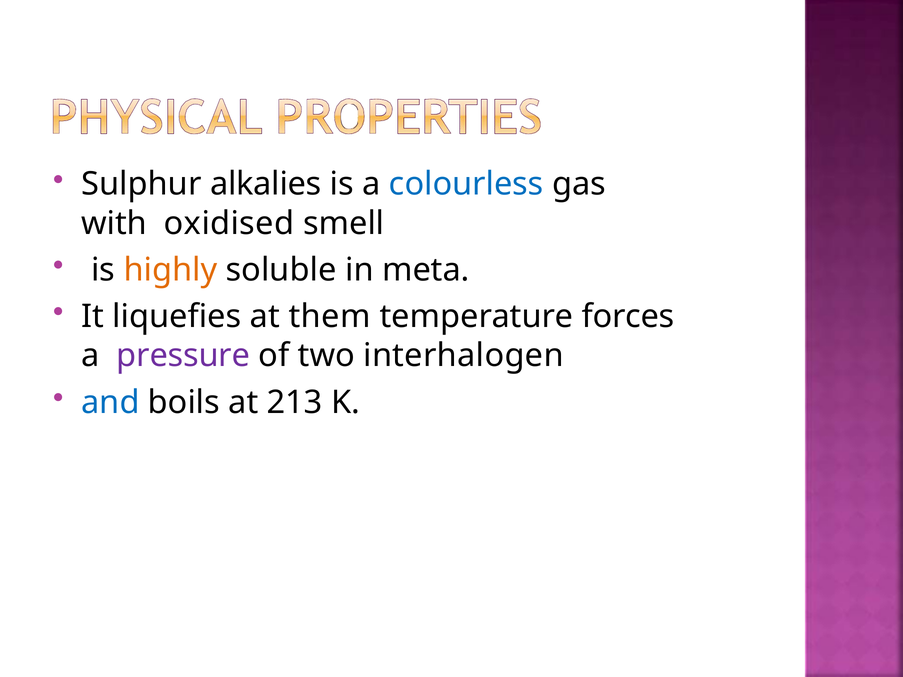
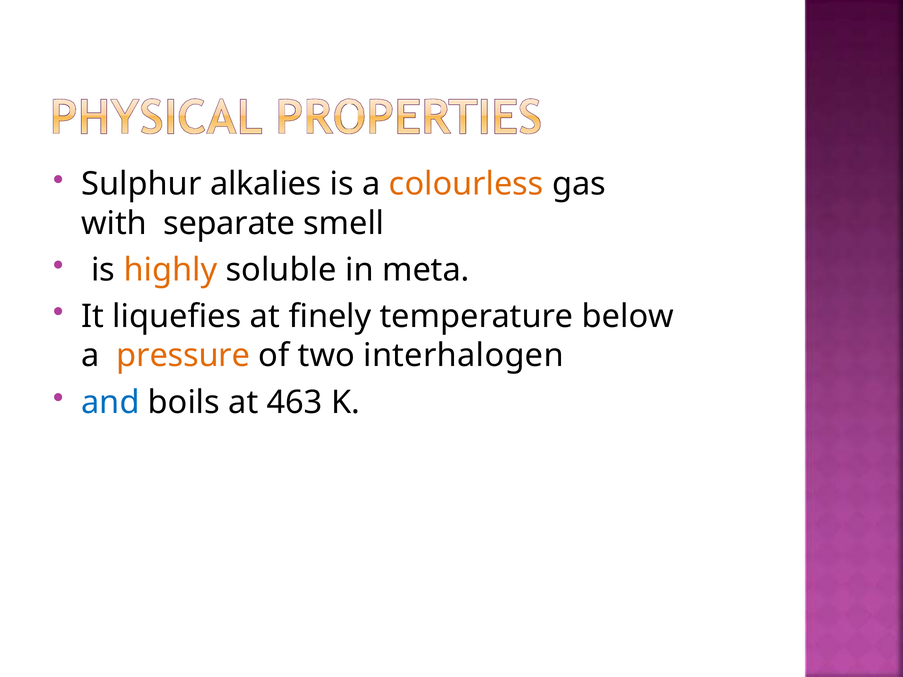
colourless colour: blue -> orange (466, 184)
oxidised: oxidised -> separate (229, 223)
them: them -> finely (330, 317)
forces: forces -> below (628, 317)
pressure colour: purple -> orange (183, 356)
213: 213 -> 463 (295, 402)
